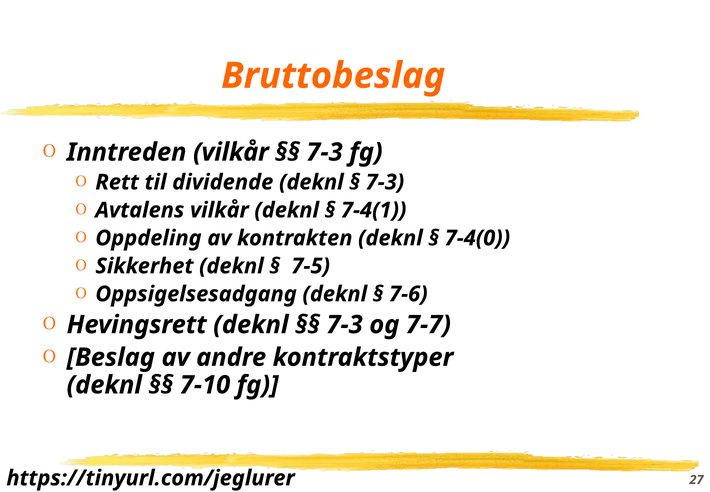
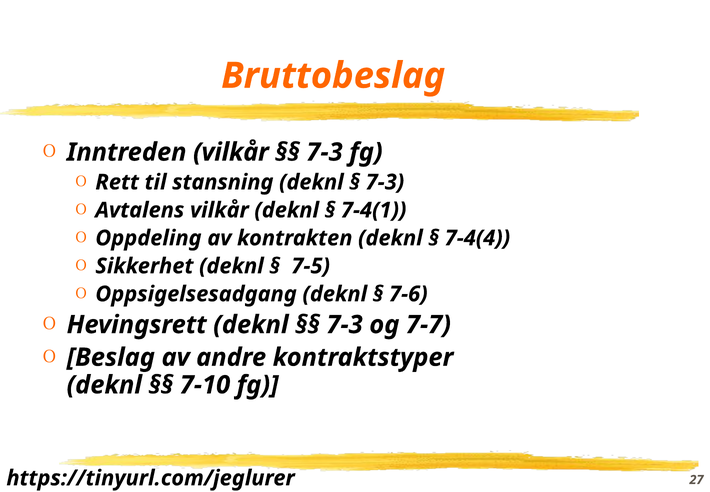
dividende: dividende -> stansning (223, 182)
7-4(0: 7-4(0 -> 7-4(4 (477, 238)
